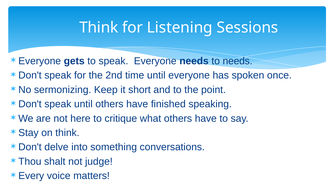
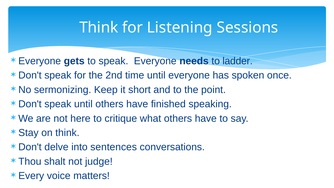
to needs: needs -> ladder (238, 61)
something: something -> sentences (114, 147)
